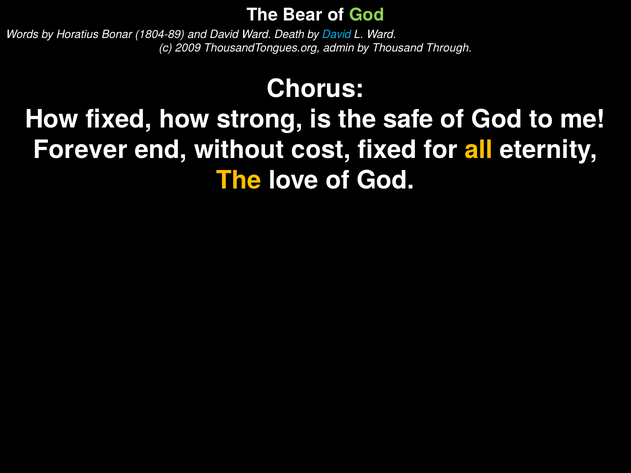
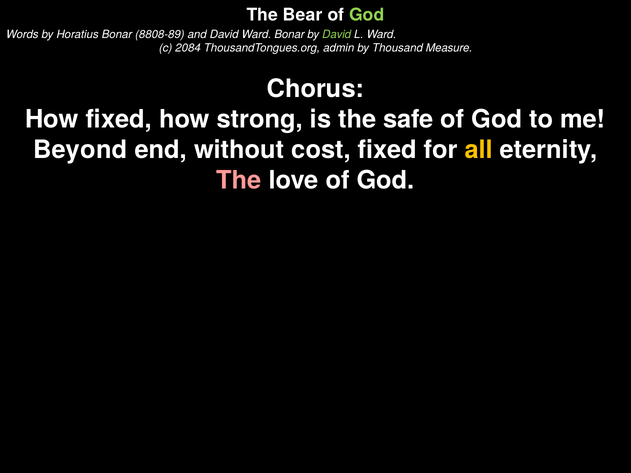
1804-89: 1804-89 -> 8808-89 (160, 34)
Ward Death: Death -> Bonar (289, 34)
David colour: light blue -> light green (337, 34)
2009: 2009 -> 2084 (188, 48)
Through: Through -> Measure (449, 48)
Forever: Forever -> Beyond (80, 150)
The colour: yellow -> pink (239, 181)
